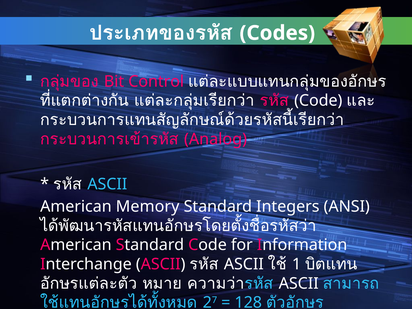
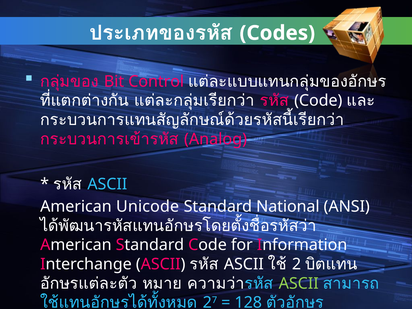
Memory: Memory -> Unicode (148, 207)
Integers: Integers -> National (288, 207)
1: 1 -> 2 (297, 264)
ASCII colour: white -> light green (299, 283)
